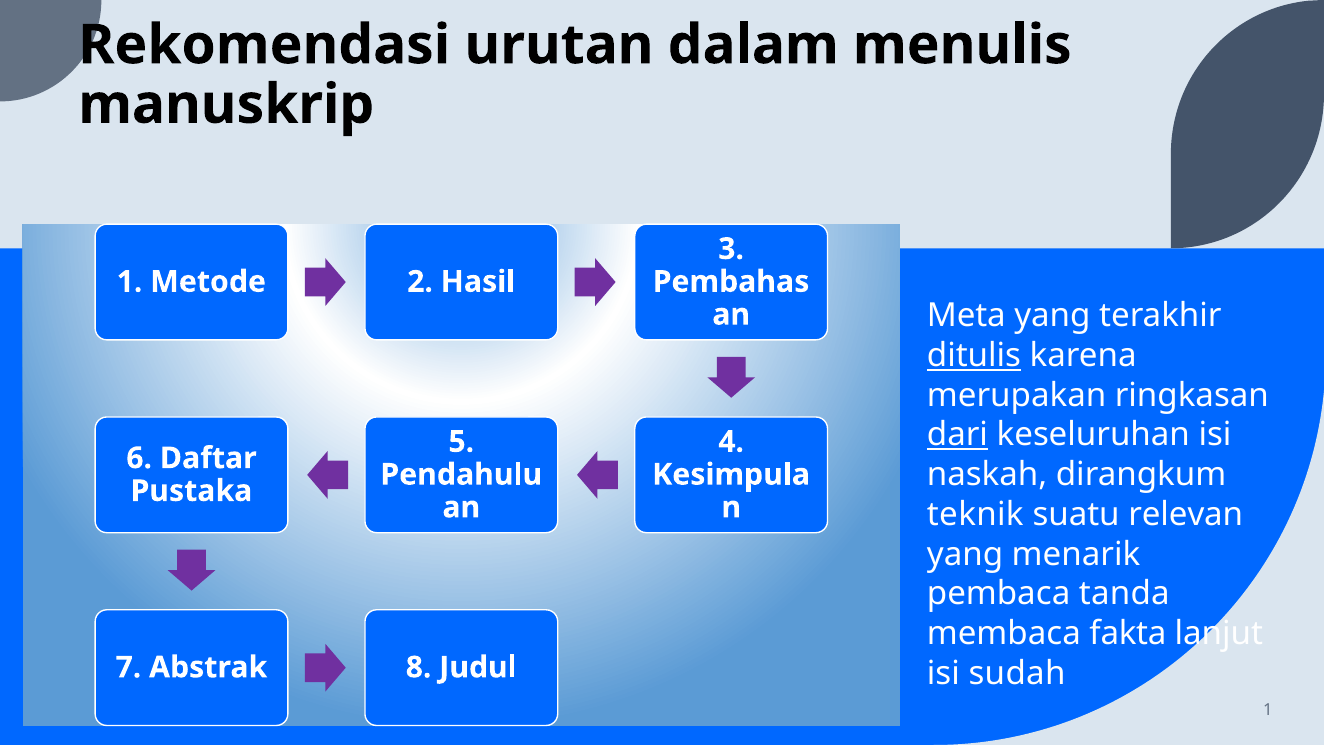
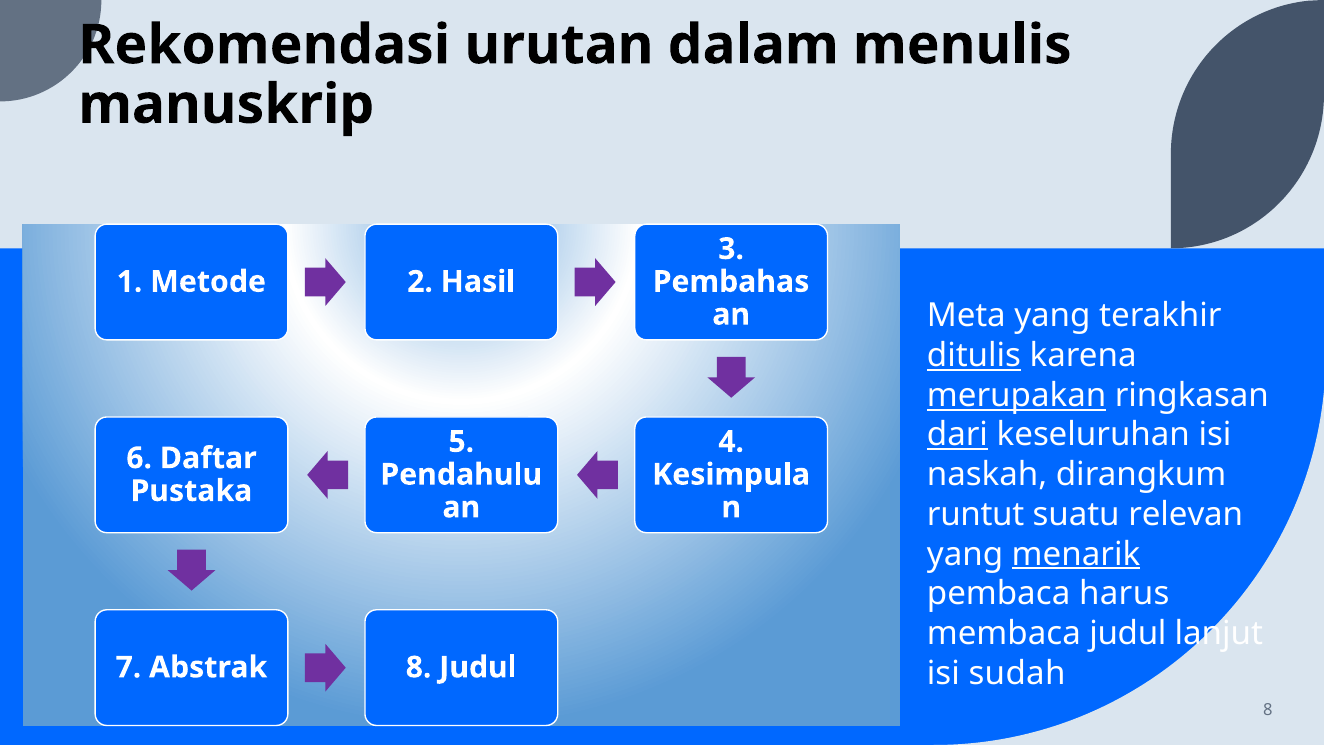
merupakan underline: none -> present (1017, 395)
teknik: teknik -> runtut (976, 514)
menarik underline: none -> present (1076, 554)
tanda: tanda -> harus (1124, 594)
membaca fakta: fakta -> judul (1128, 633)
1: 1 -> 8 (1268, 710)
